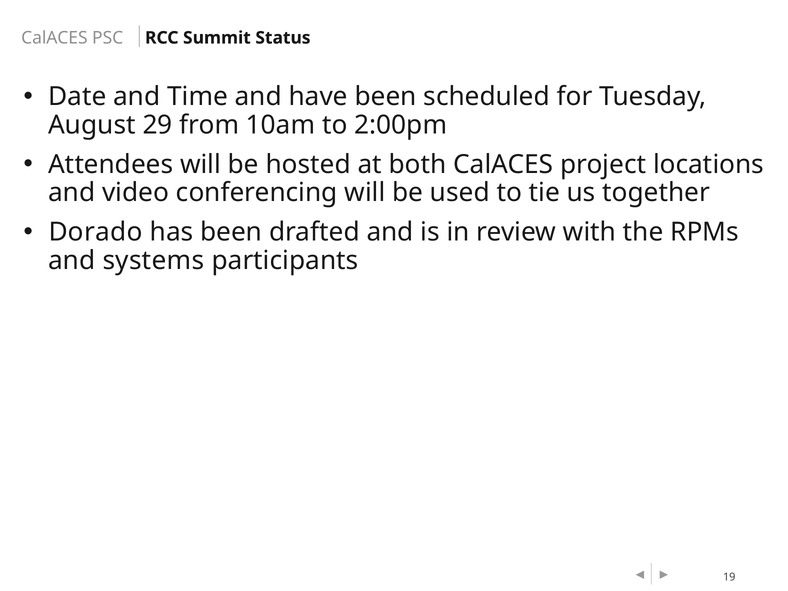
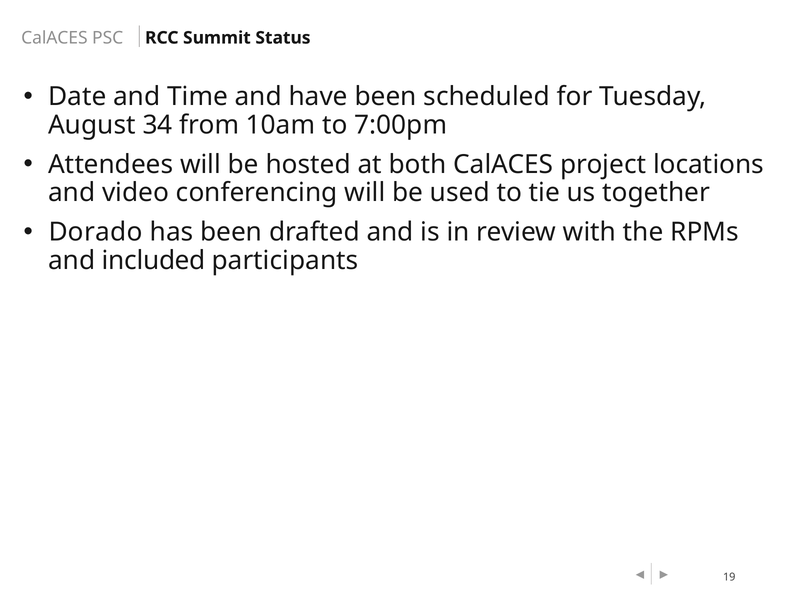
29: 29 -> 34 (158, 125)
2:00pm: 2:00pm -> 7:00pm (401, 125)
systems: systems -> included (154, 260)
